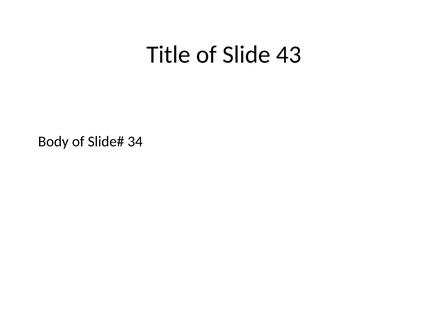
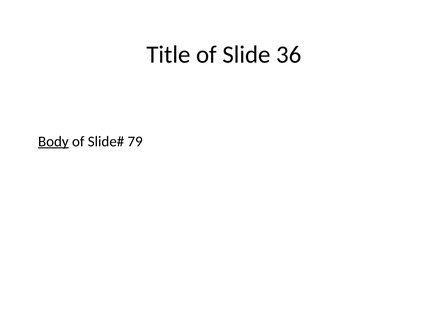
43: 43 -> 36 (289, 55)
Body underline: none -> present (53, 141)
34: 34 -> 79 (135, 141)
